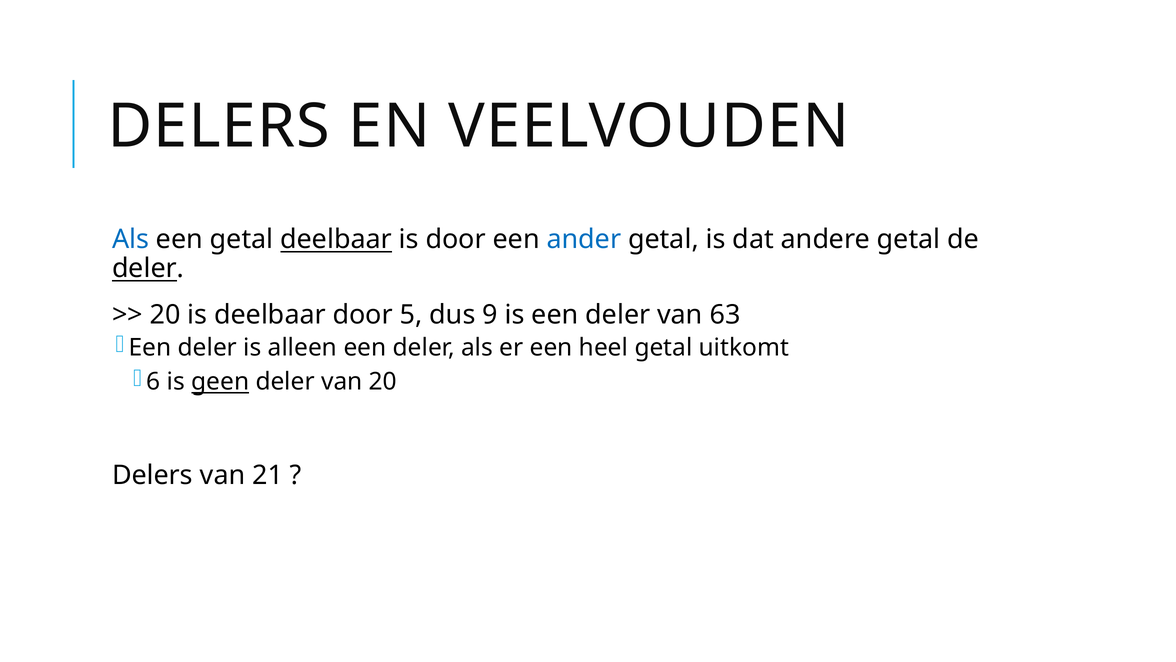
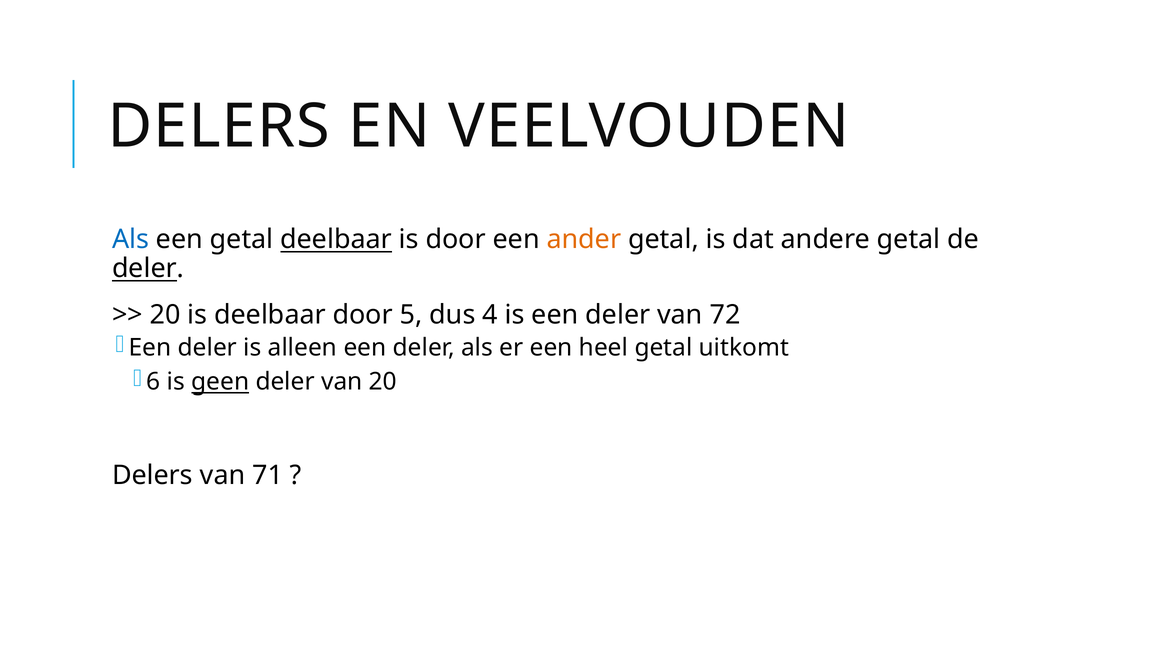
ander colour: blue -> orange (584, 239)
9: 9 -> 4 (490, 315)
63: 63 -> 72 (725, 315)
21: 21 -> 71 (268, 475)
